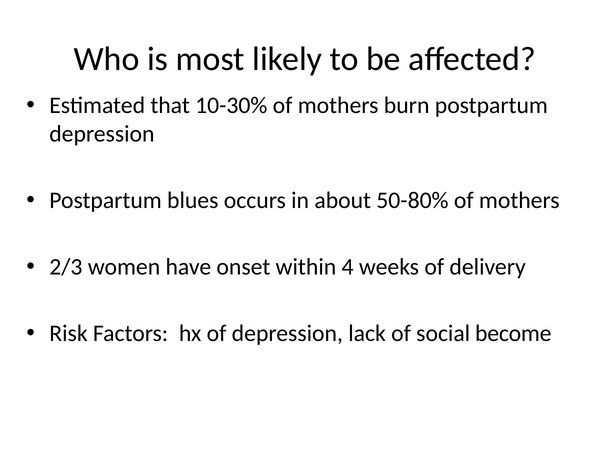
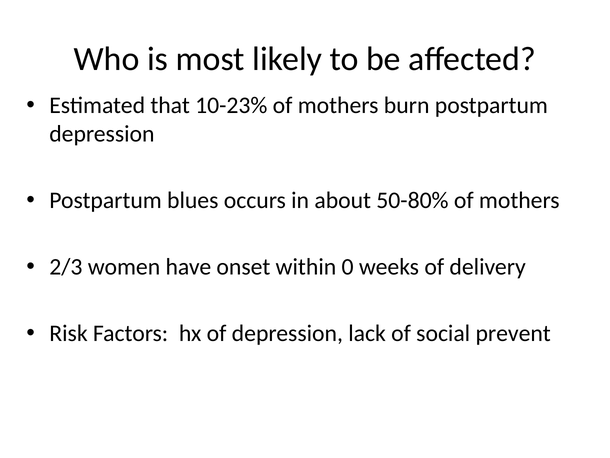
10-30%: 10-30% -> 10-23% (231, 105)
4: 4 -> 0 (348, 267)
become: become -> prevent (513, 333)
